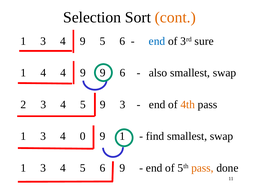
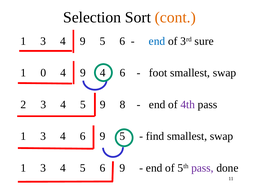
1 4: 4 -> 0 (43, 73)
9 9: 9 -> 4 (103, 73)
also: also -> foot (158, 73)
9 3: 3 -> 8 (123, 105)
4th colour: orange -> purple (188, 105)
3 4 0: 0 -> 6 (83, 136)
1: 1 -> 5 (122, 136)
pass colour: orange -> purple (202, 168)
